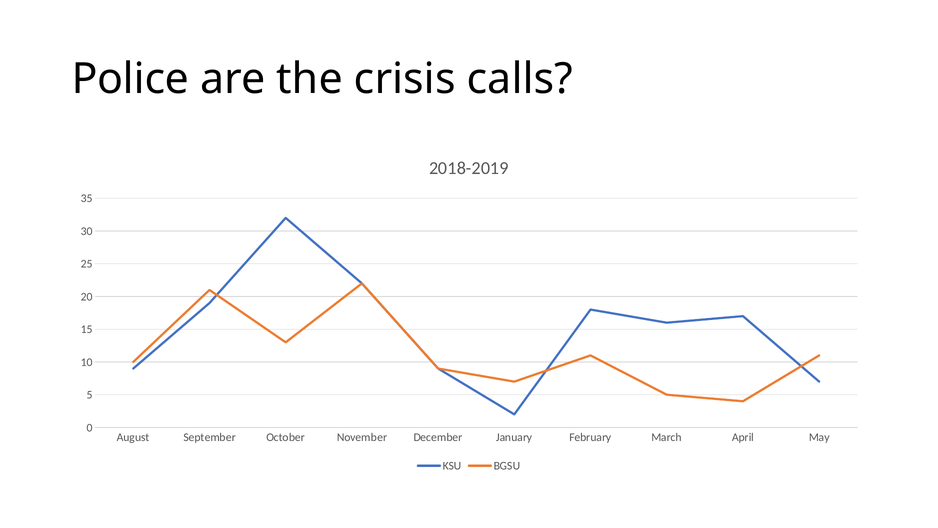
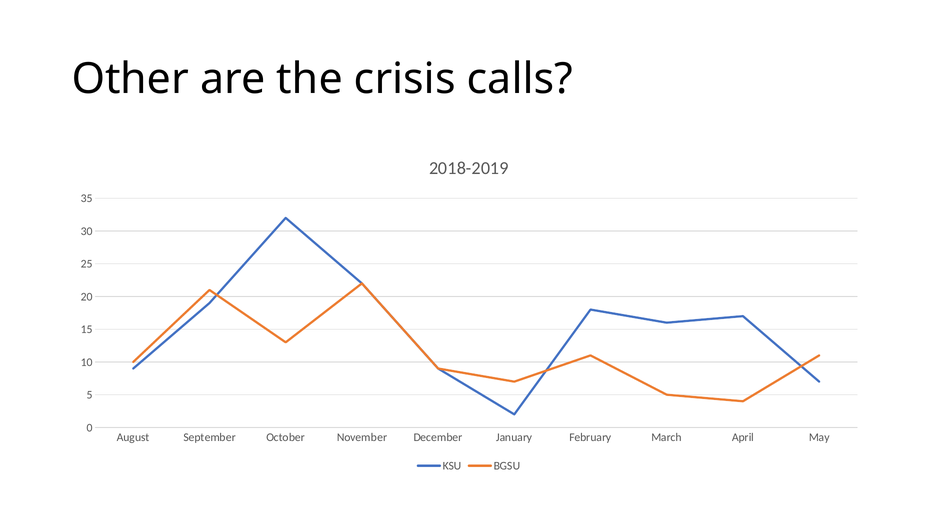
Police: Police -> Other (130, 79)
